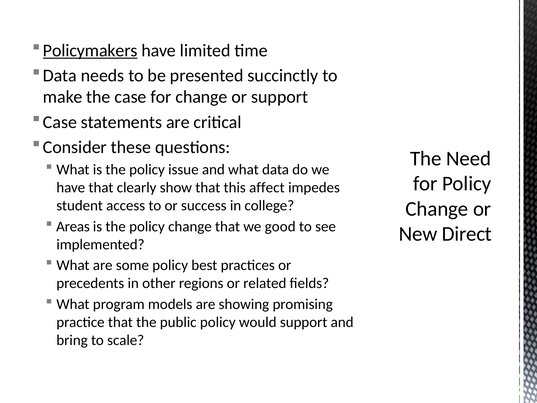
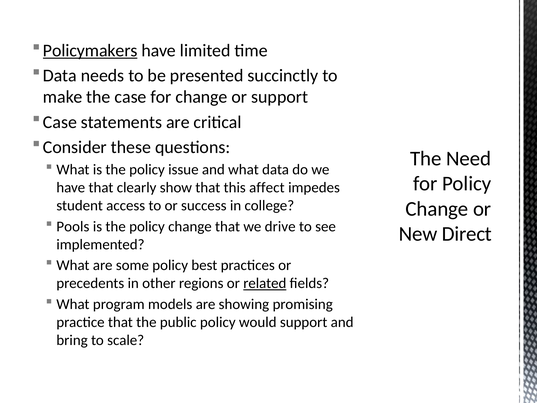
Areas: Areas -> Pools (73, 226)
good: good -> drive (280, 226)
related underline: none -> present (265, 283)
